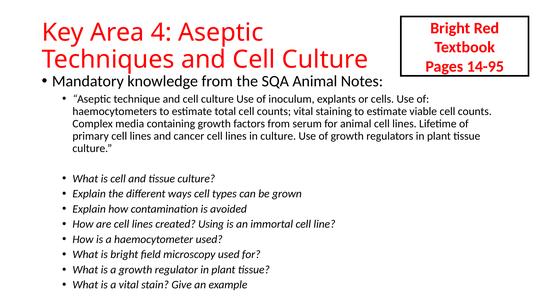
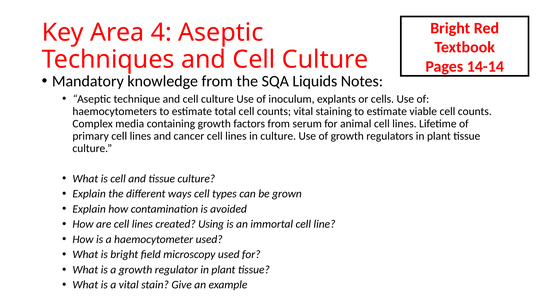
14-95: 14-95 -> 14-14 (485, 66)
SQA Animal: Animal -> Liquids (315, 81)
